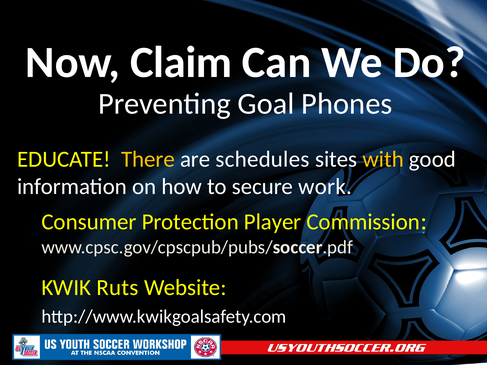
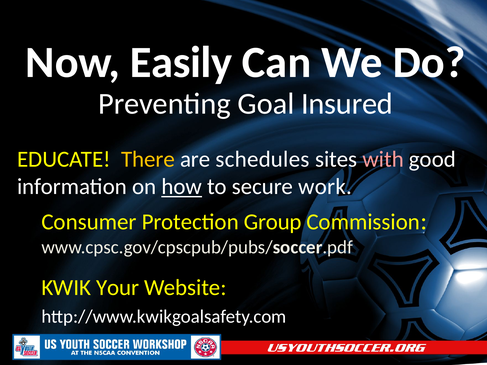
Claim: Claim -> Easily (181, 63)
Phones: Phones -> Insured (347, 104)
with colour: yellow -> pink (383, 159)
how underline: none -> present (182, 187)
Player: Player -> Group (273, 222)
Ruts: Ruts -> Your (118, 288)
